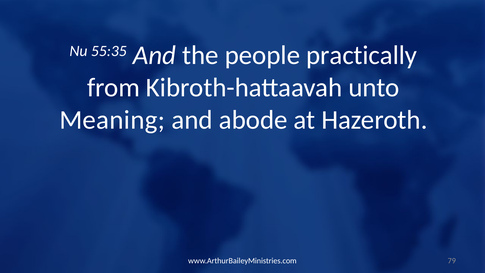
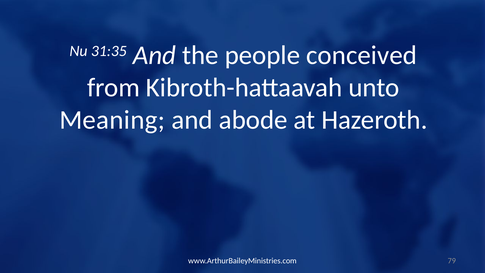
55:35: 55:35 -> 31:35 (109, 51)
practically: practically -> conceived (362, 55)
